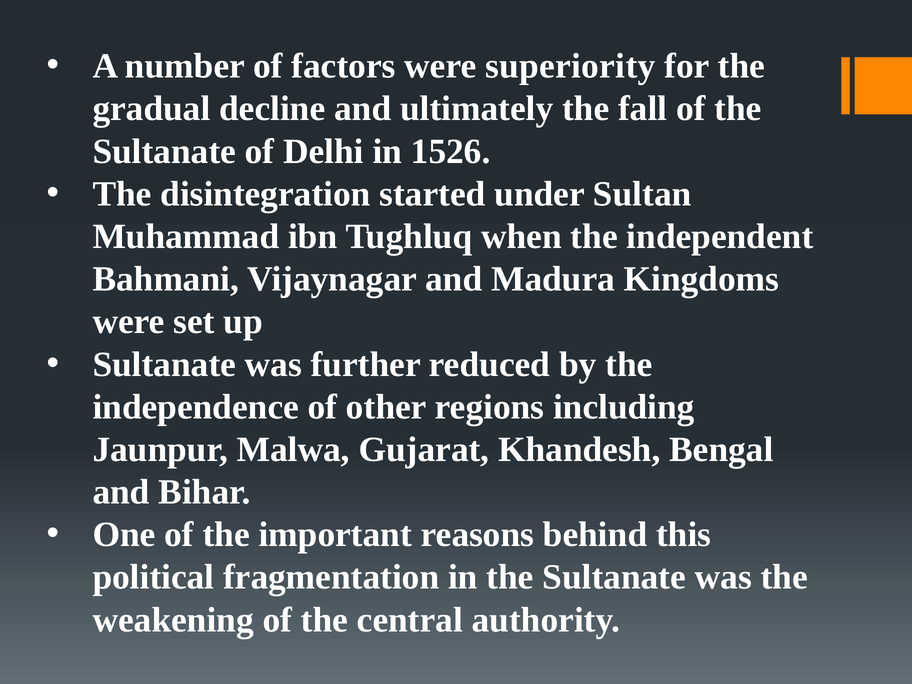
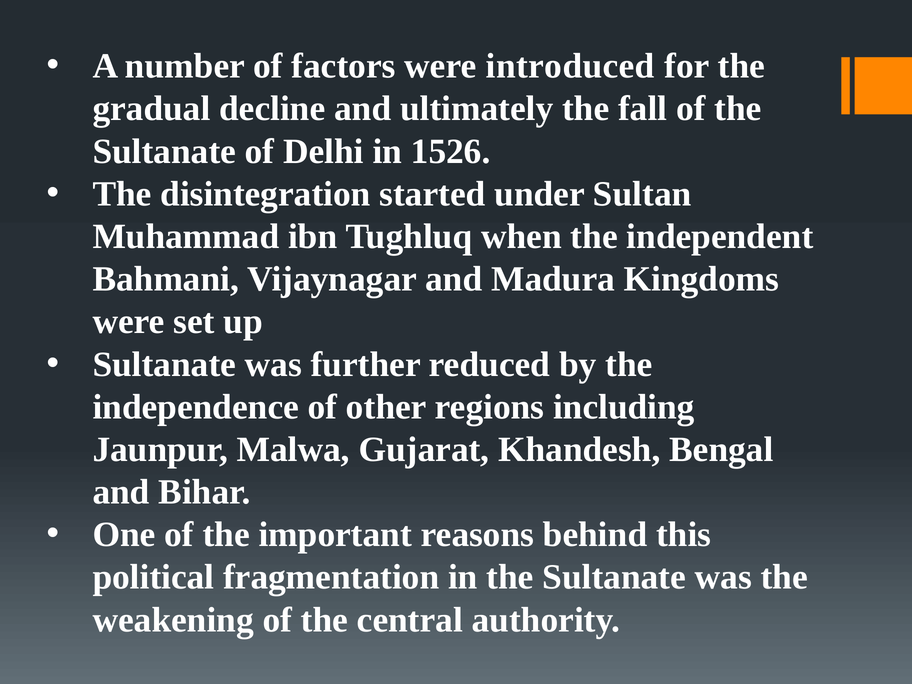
superiority: superiority -> introduced (570, 66)
